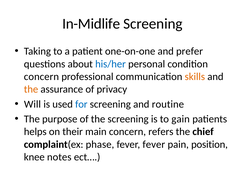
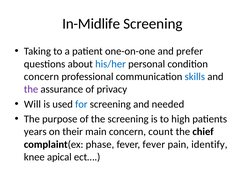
skills colour: orange -> blue (195, 76)
the colour: orange -> purple (31, 89)
routine: routine -> needed (168, 104)
gain: gain -> high (181, 119)
helps: helps -> years (35, 132)
refers: refers -> count (161, 132)
position: position -> identify (209, 144)
notes: notes -> apical (59, 157)
